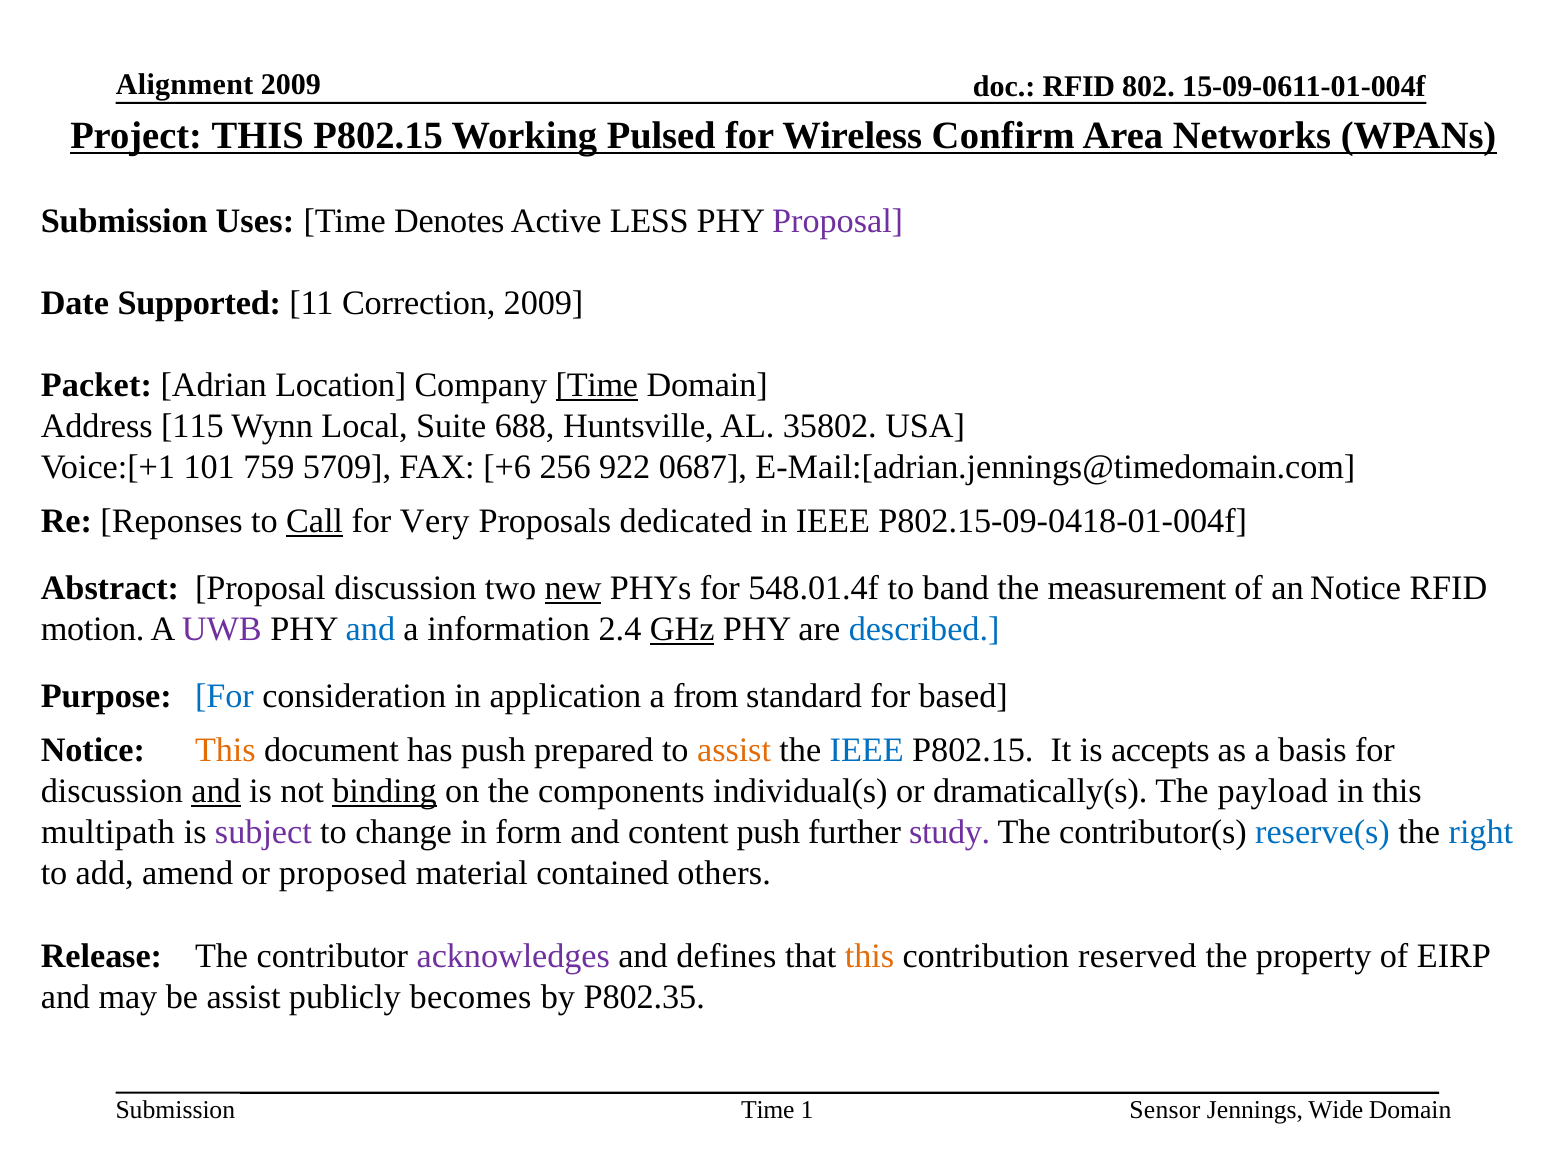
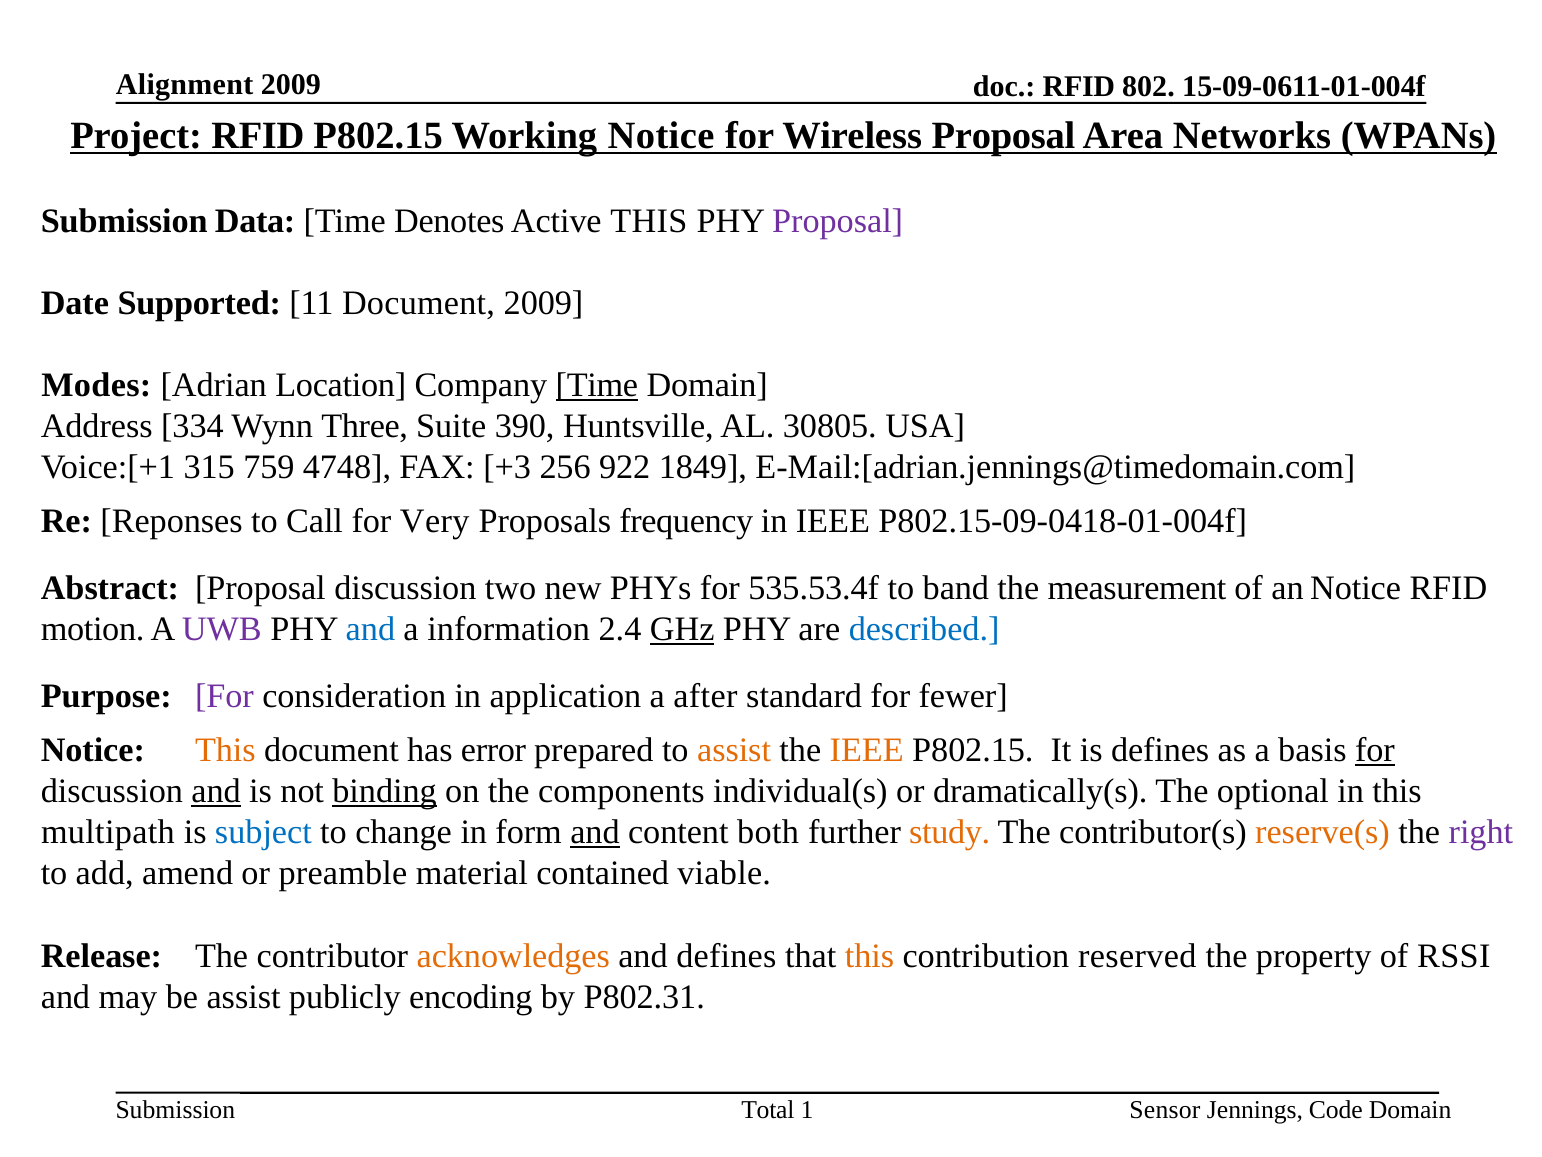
Project THIS: THIS -> RFID (258, 136)
Working Pulsed: Pulsed -> Notice (661, 136)
Wireless Confirm: Confirm -> Proposal (1004, 136)
Uses: Uses -> Data (255, 221)
Active LESS: LESS -> THIS (649, 221)
11 Correction: Correction -> Document (419, 303)
Packet: Packet -> Modes (96, 385)
115: 115 -> 334 (192, 426)
Local: Local -> Three (365, 426)
688: 688 -> 390 (525, 426)
35802: 35802 -> 30805 (830, 426)
101: 101 -> 315 (209, 467)
5709: 5709 -> 4748 (347, 467)
+6: +6 -> +3 (507, 467)
0687: 0687 -> 1849 (703, 467)
Call underline: present -> none (315, 521)
dedicated: dedicated -> frequency (686, 521)
new underline: present -> none (573, 588)
548.01.4f: 548.01.4f -> 535.53.4f (814, 588)
For colour: blue -> purple (224, 696)
from: from -> after (705, 696)
based: based -> fewer (963, 696)
has push: push -> error (494, 750)
IEEE colour: blue -> orange (867, 750)
is accepts: accepts -> defines (1160, 750)
for underline: none -> present (1375, 750)
payload: payload -> optional (1273, 791)
subject colour: purple -> blue (263, 832)
and underline: none -> present (595, 832)
content push: push -> both (768, 832)
study colour: purple -> orange (950, 832)
reserve(s colour: blue -> orange (1323, 832)
right colour: blue -> purple (1481, 832)
proposed: proposed -> preamble (343, 873)
others: others -> viable (724, 873)
acknowledges colour: purple -> orange (513, 955)
EIRP: EIRP -> RSSI (1454, 955)
becomes: becomes -> encoding (471, 997)
P802.35: P802.35 -> P802.31 (644, 997)
Wide: Wide -> Code (1336, 1109)
Time: Time -> Total (768, 1109)
